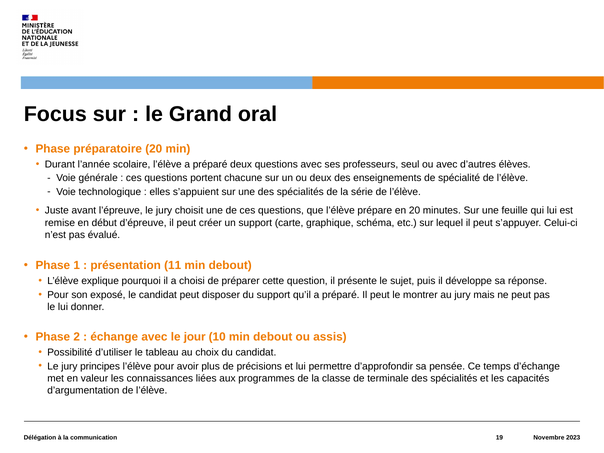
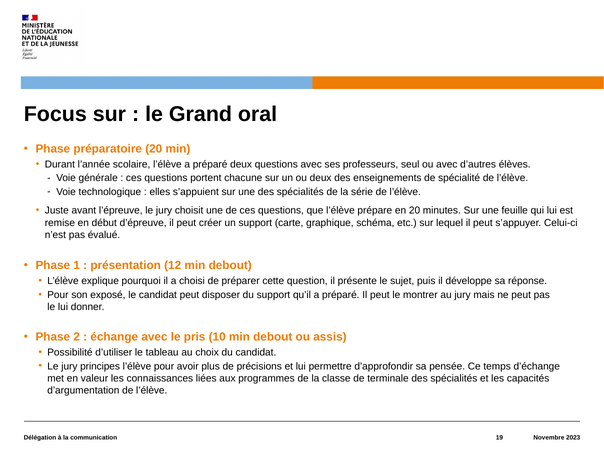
11: 11 -> 12 (173, 266)
jour: jour -> pris (195, 337)
